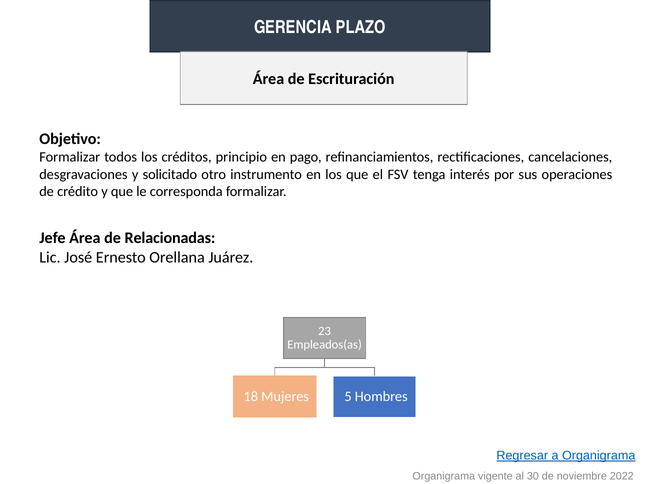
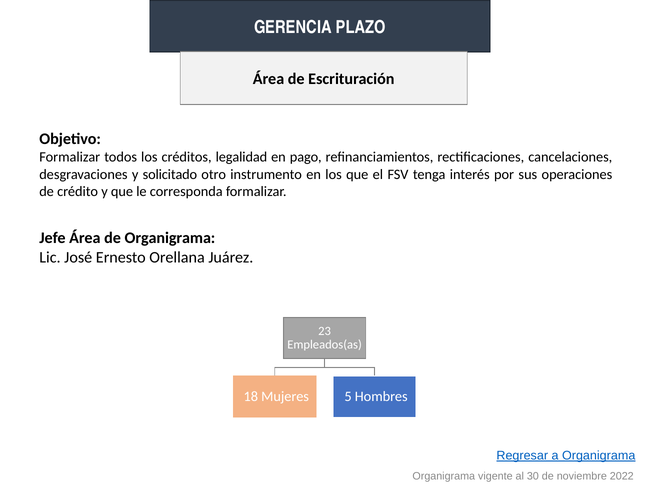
principio: principio -> legalidad (241, 157)
de Relacionadas: Relacionadas -> Organigrama (170, 238)
